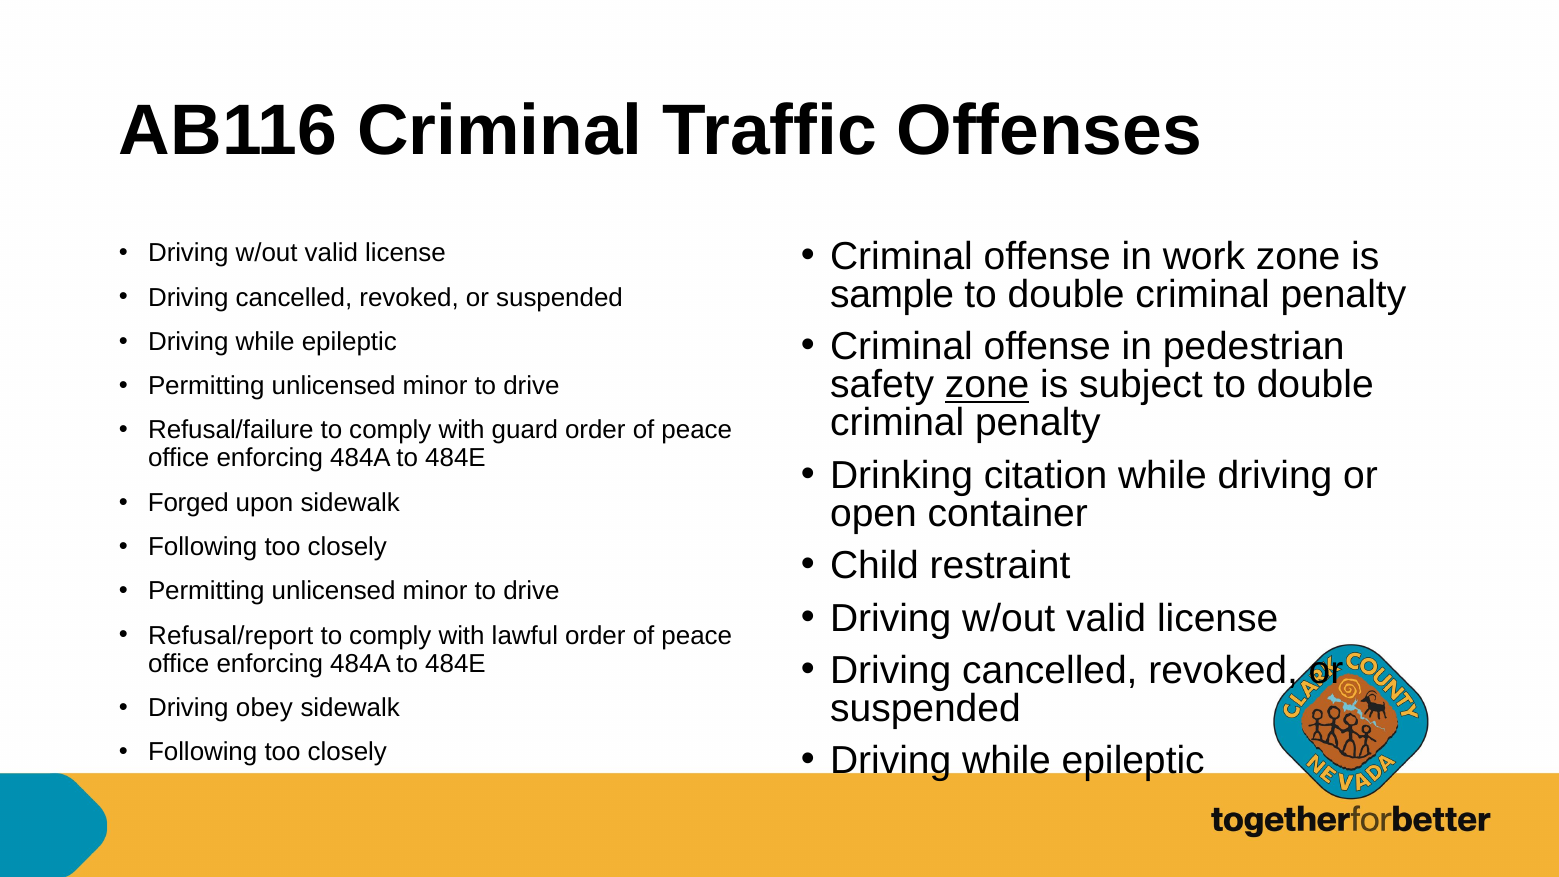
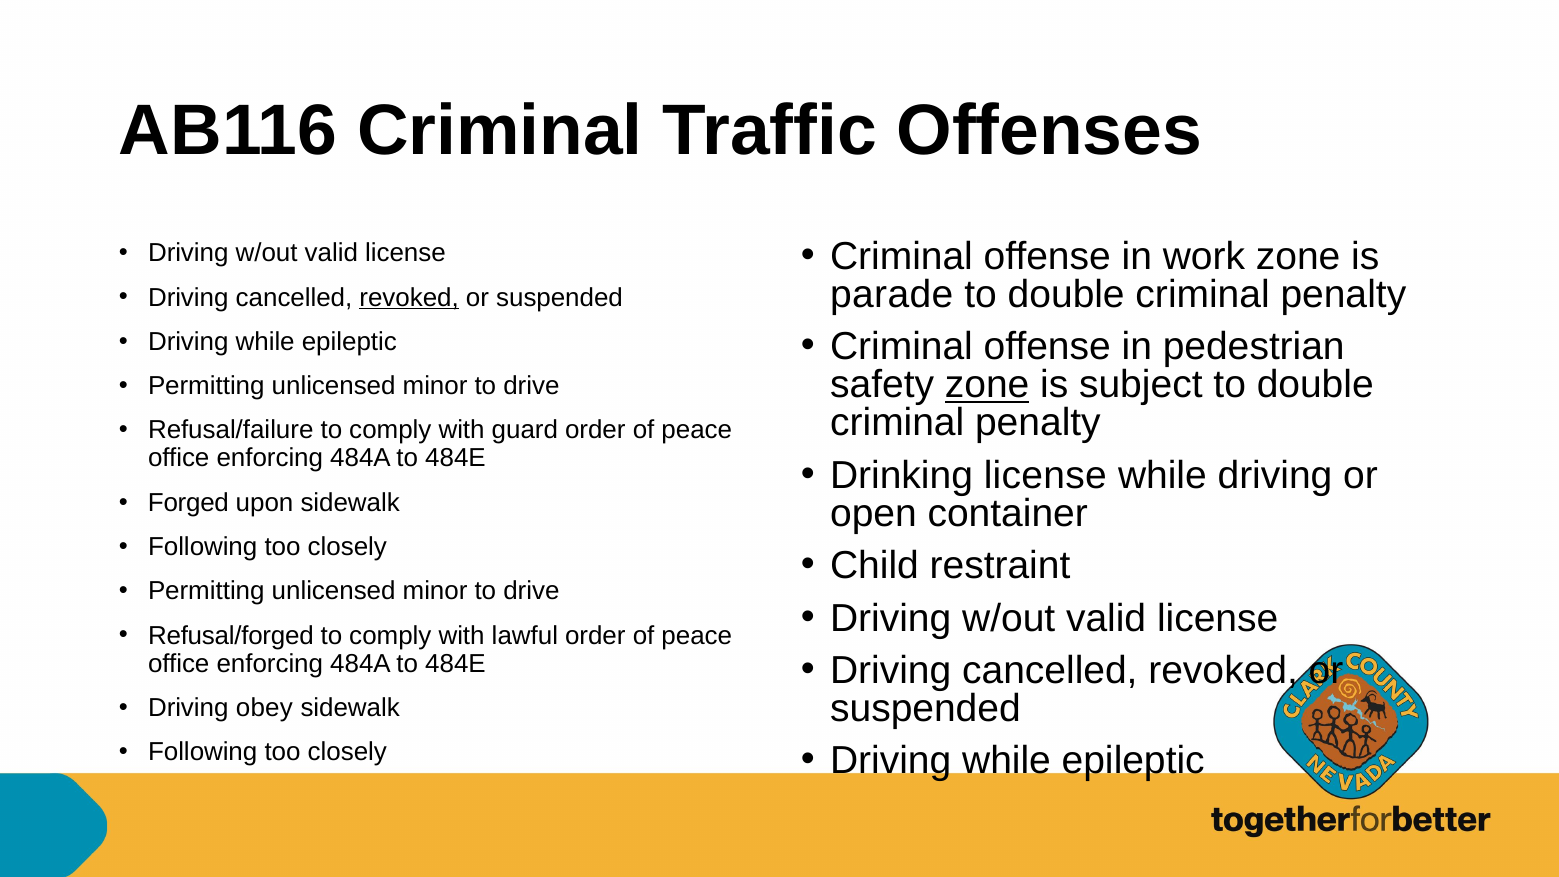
sample: sample -> parade (892, 295)
revoked underline: none -> present (409, 297)
Drinking citation: citation -> license (1045, 475)
Refusal/report: Refusal/report -> Refusal/forged (231, 635)
